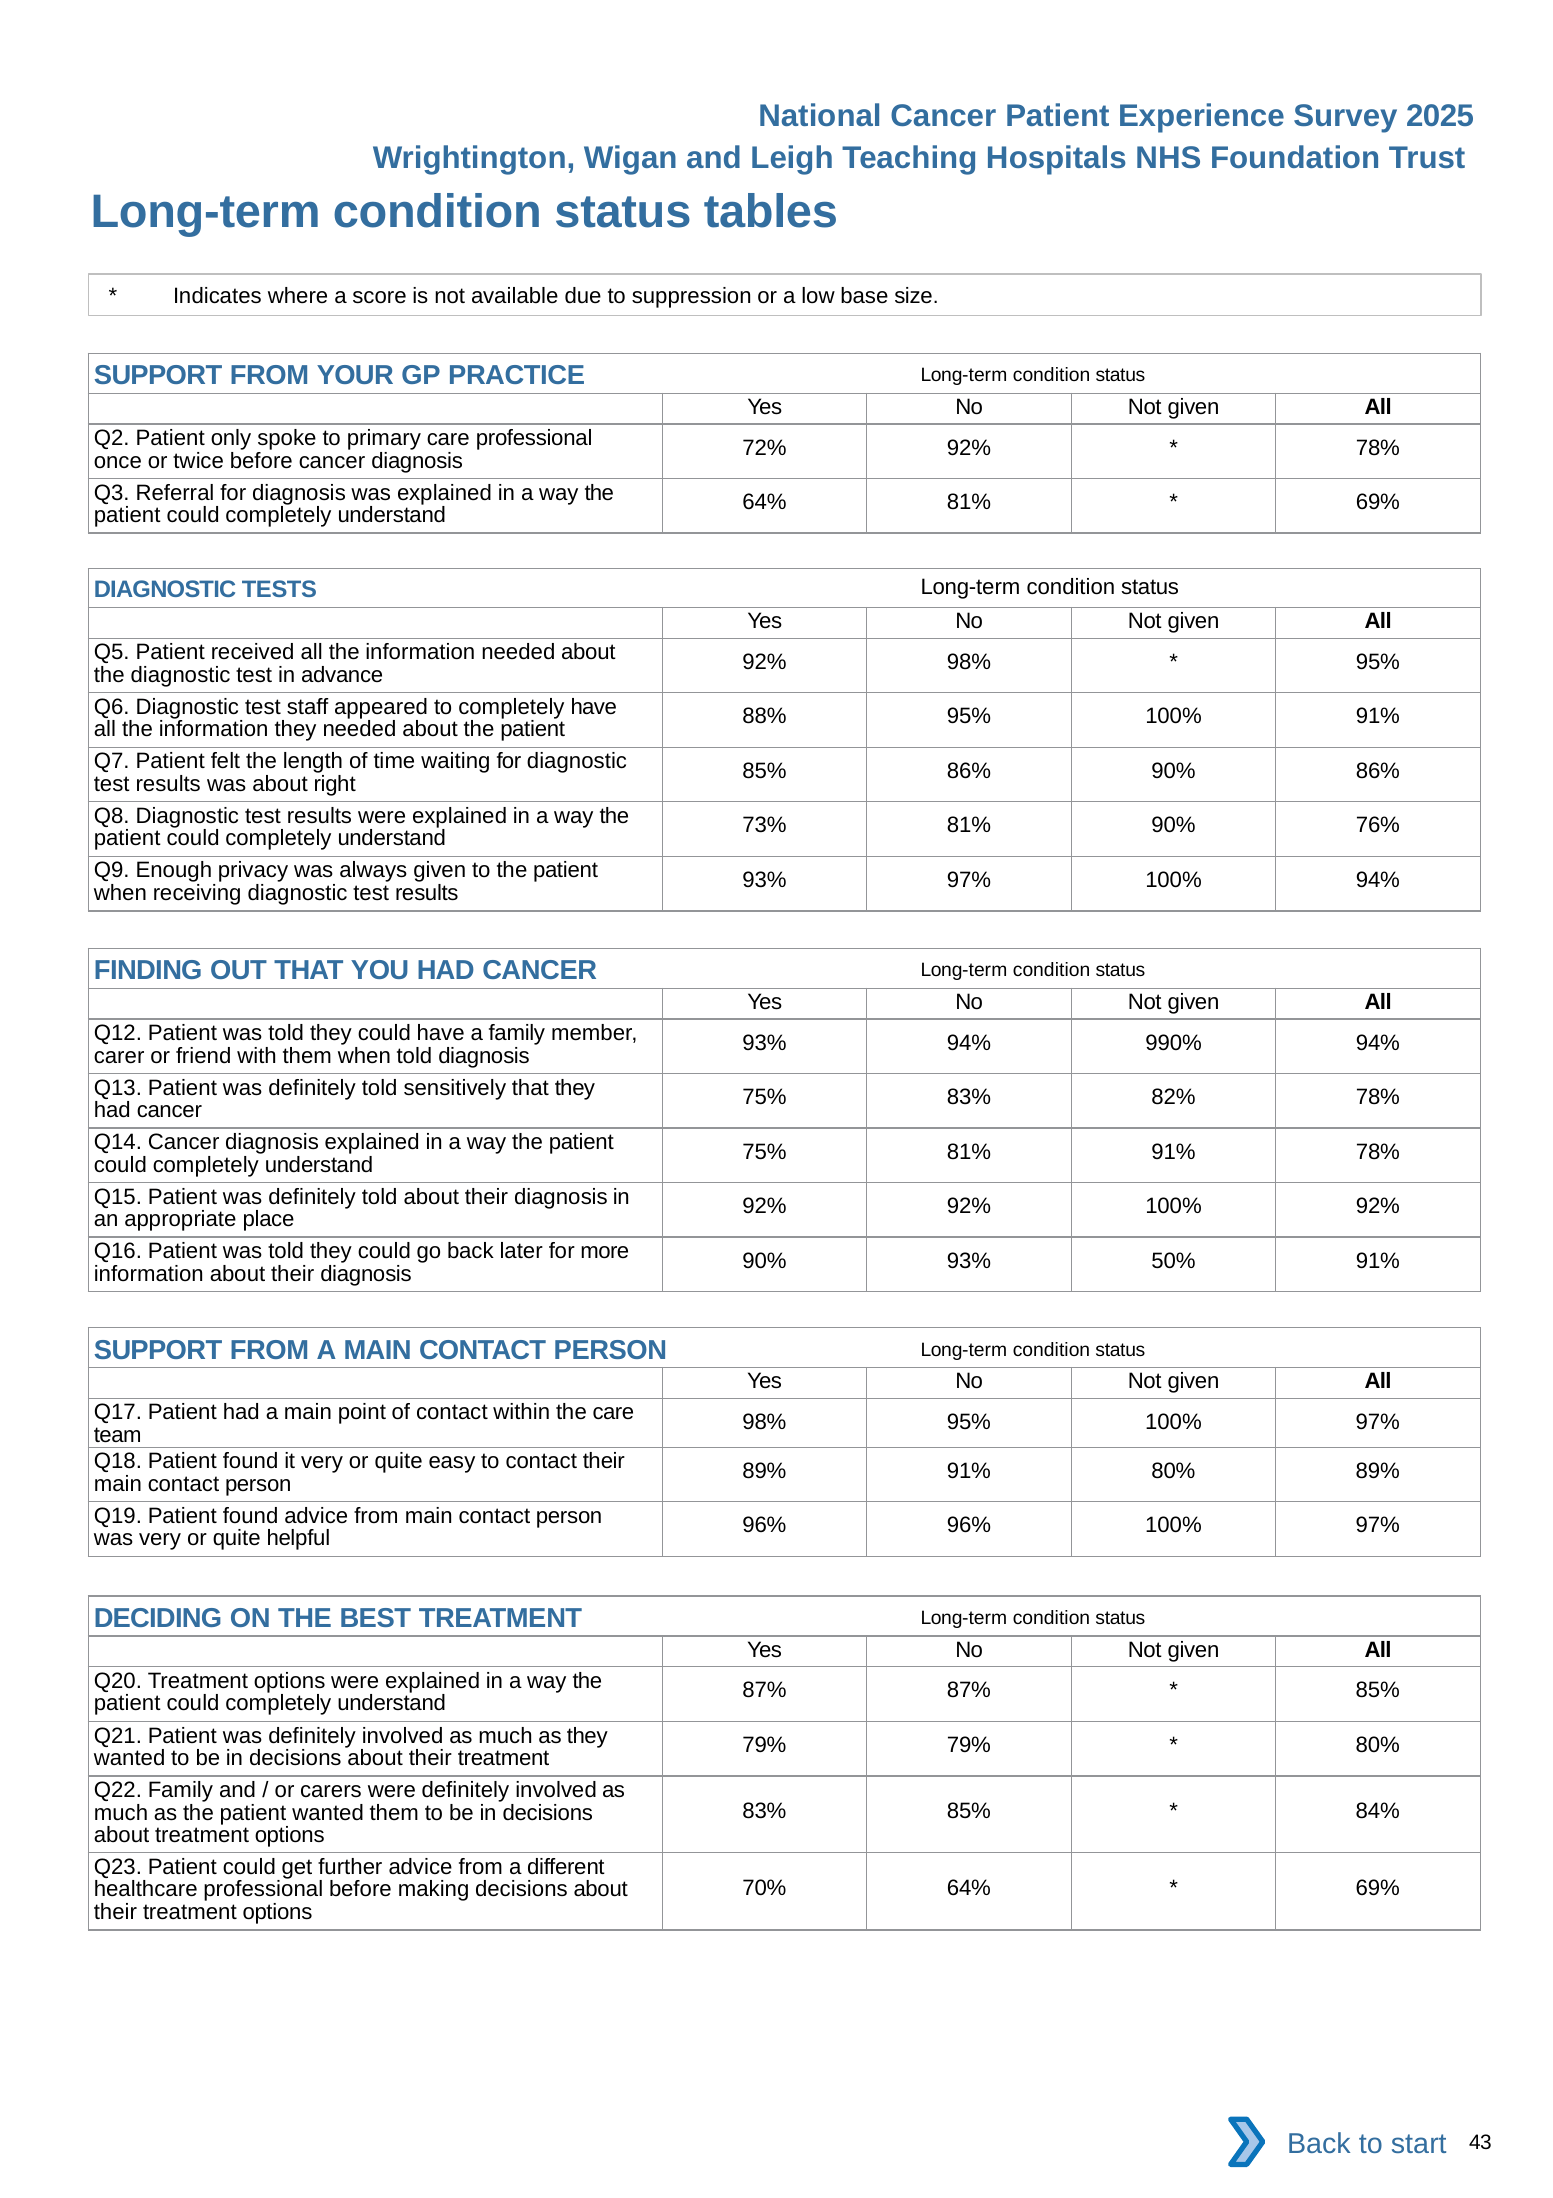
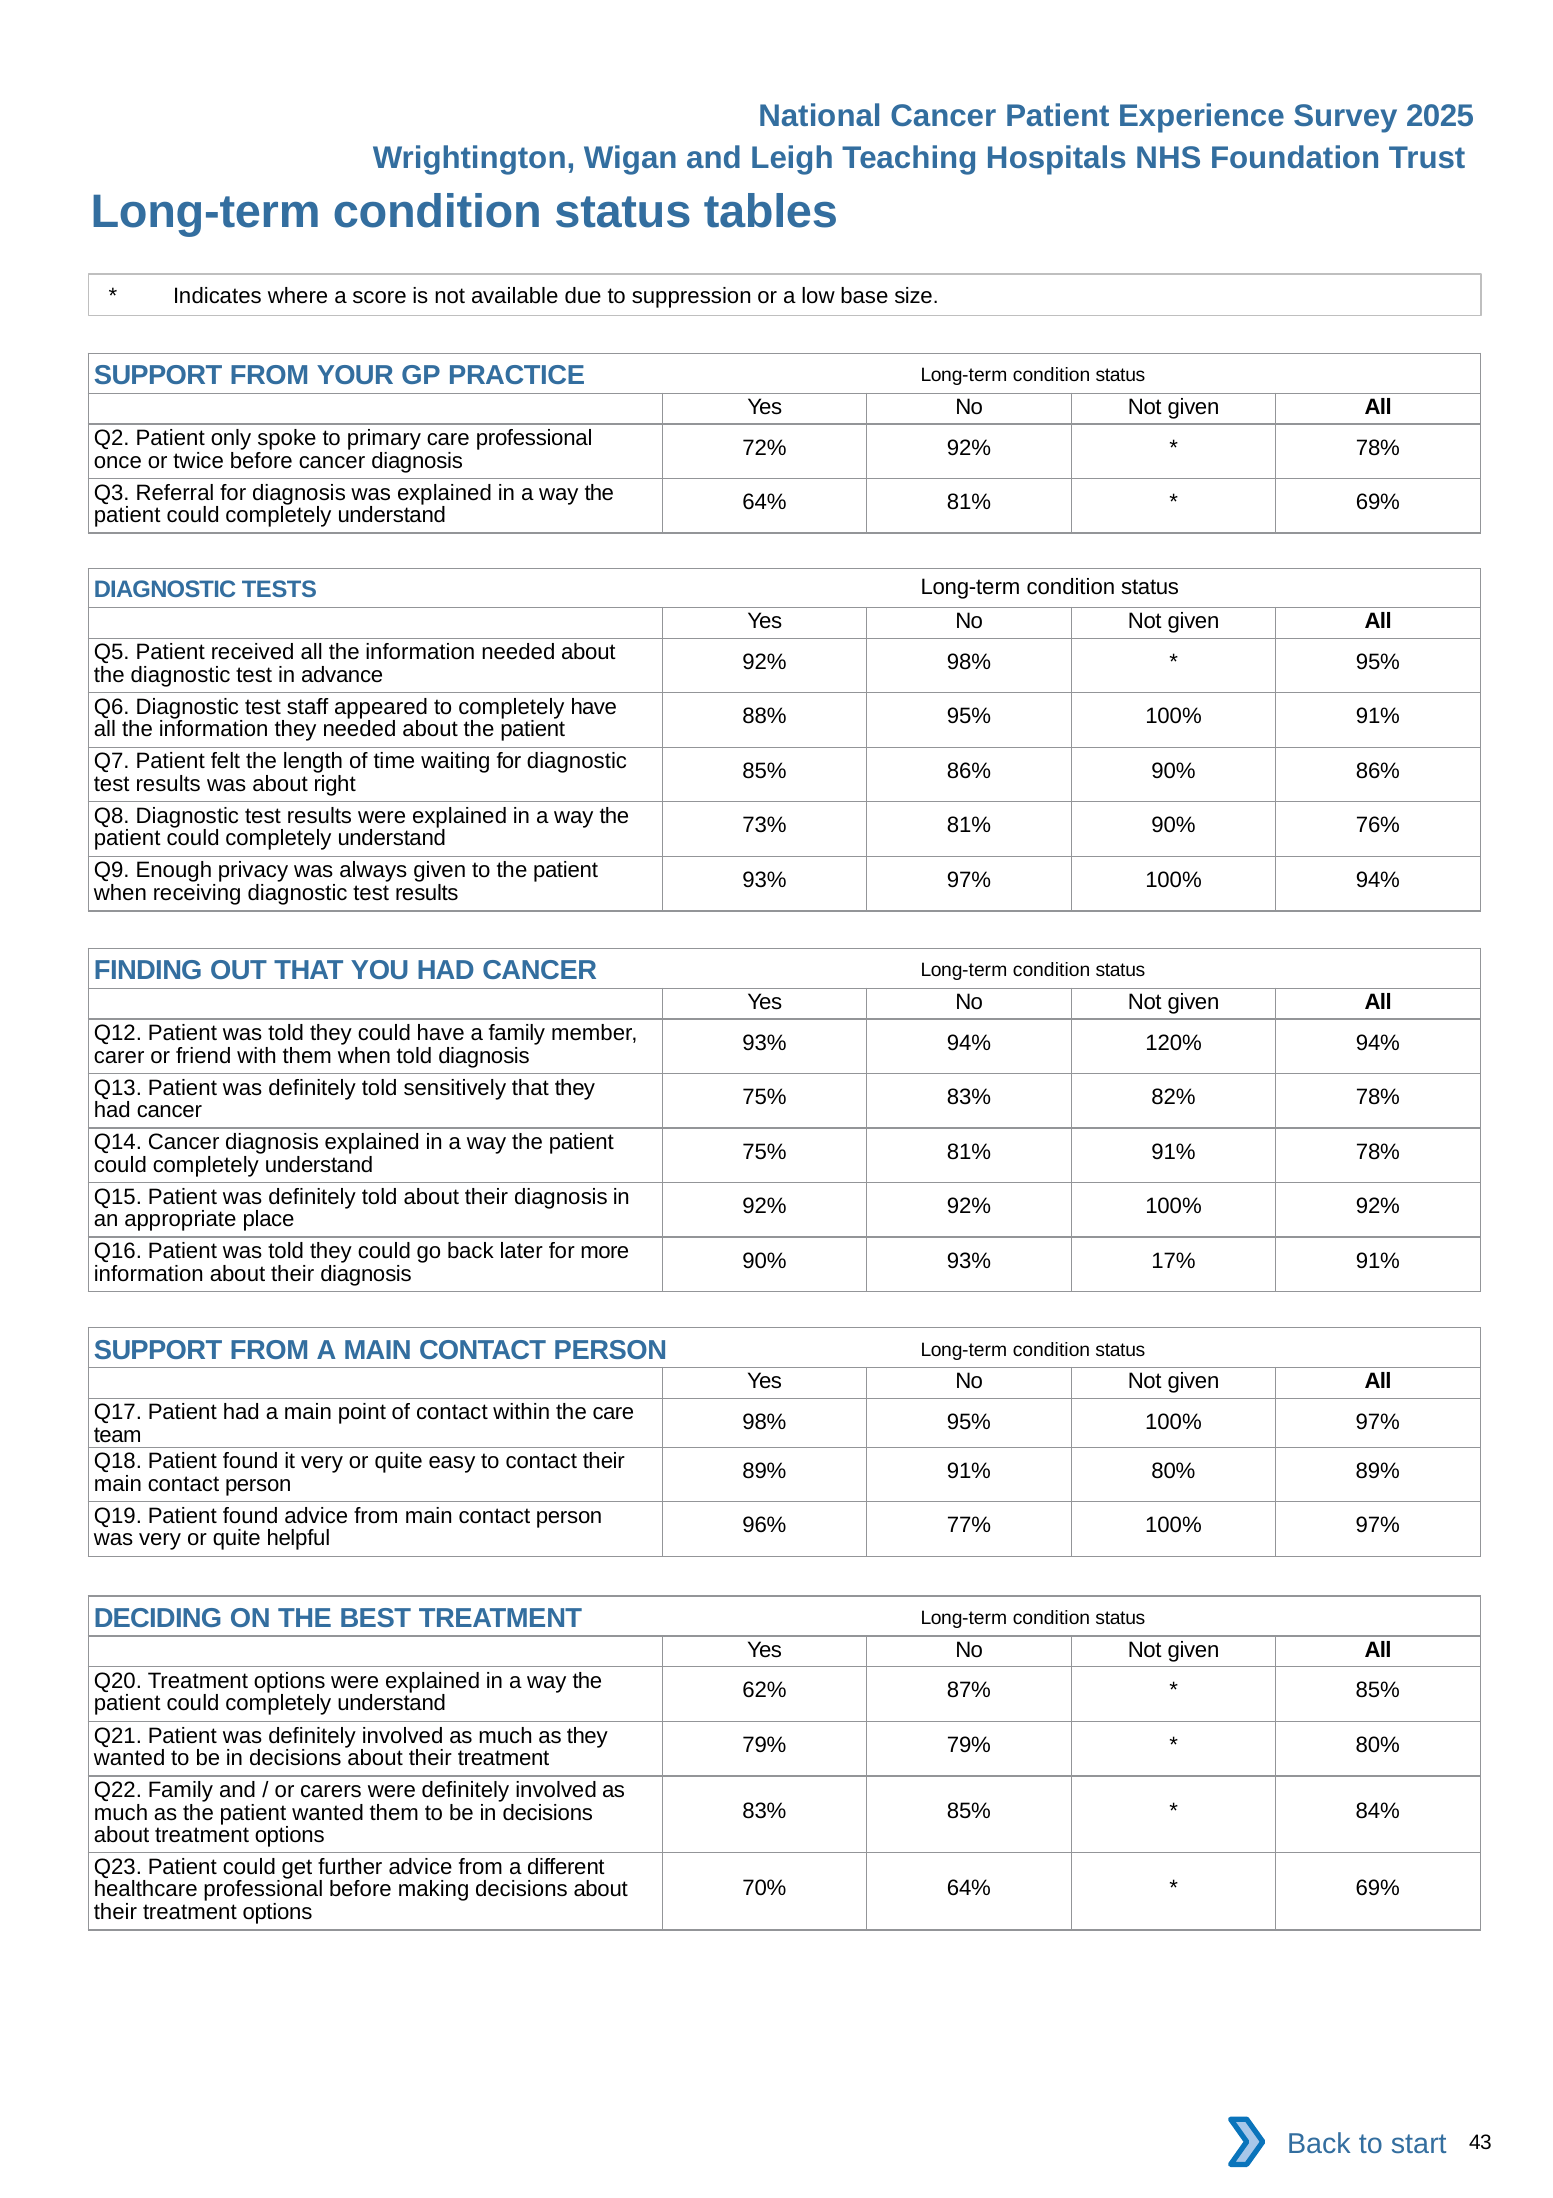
990%: 990% -> 120% (1174, 1043)
50%: 50% -> 17% (1174, 1261)
96% 96%: 96% -> 77% (969, 1525)
87%: 87% -> 62% (764, 1690)
